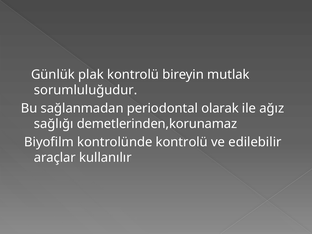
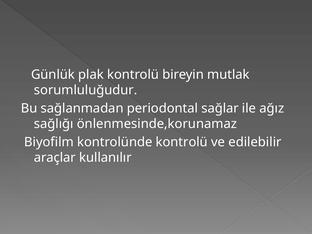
olarak: olarak -> sağlar (220, 108)
demetlerinden,korunamaz: demetlerinden,korunamaz -> önlenmesinde,korunamaz (157, 124)
